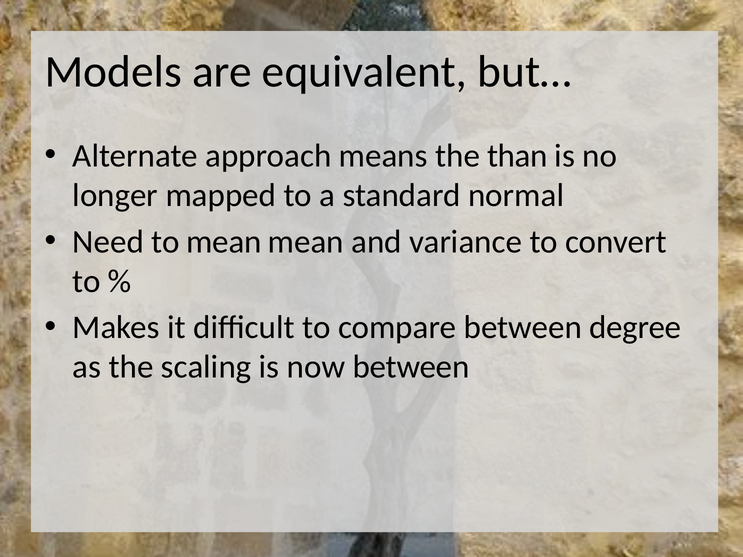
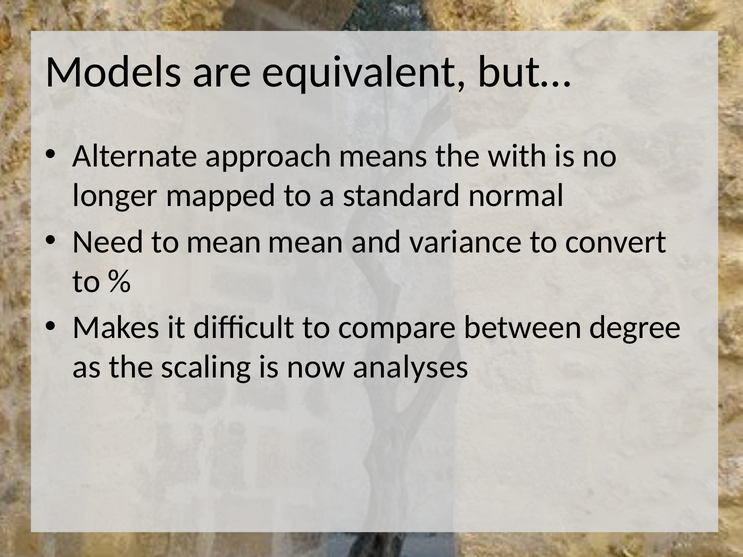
than: than -> with (517, 156)
now between: between -> analyses (411, 367)
